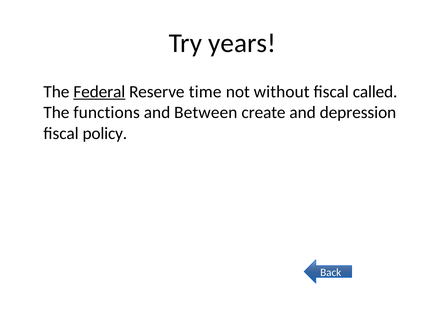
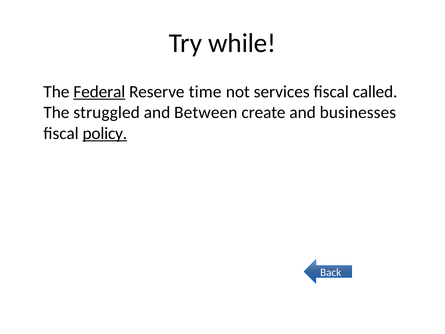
years: years -> while (242, 43)
without: without -> services (282, 92)
functions: functions -> struggled (107, 112)
depression: depression -> businesses (358, 112)
policy underline: none -> present (105, 133)
